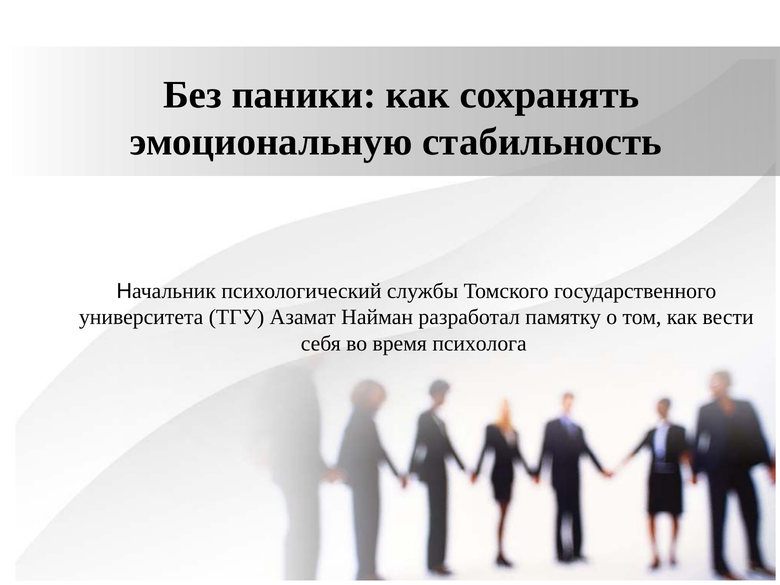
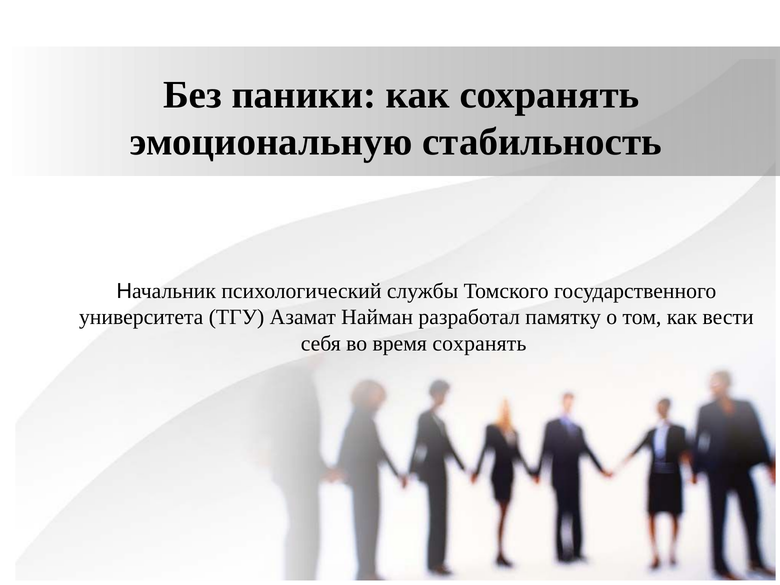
время психолога: психолога -> сохранять (479, 343)
